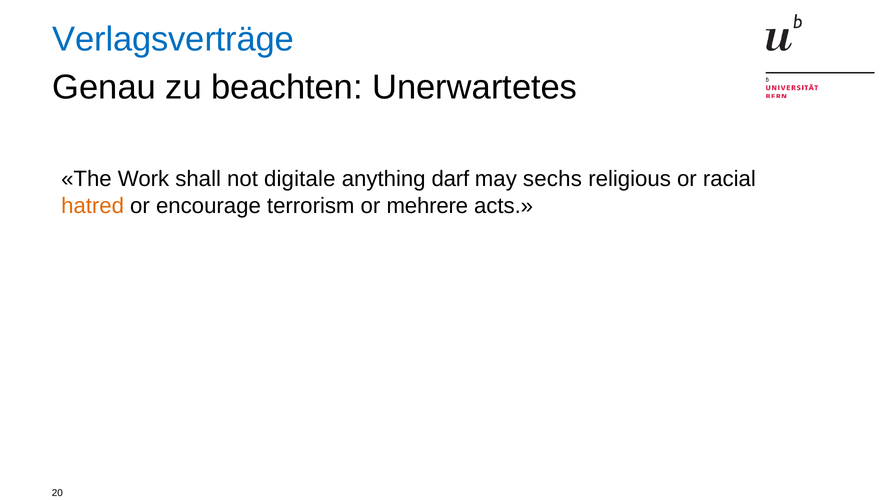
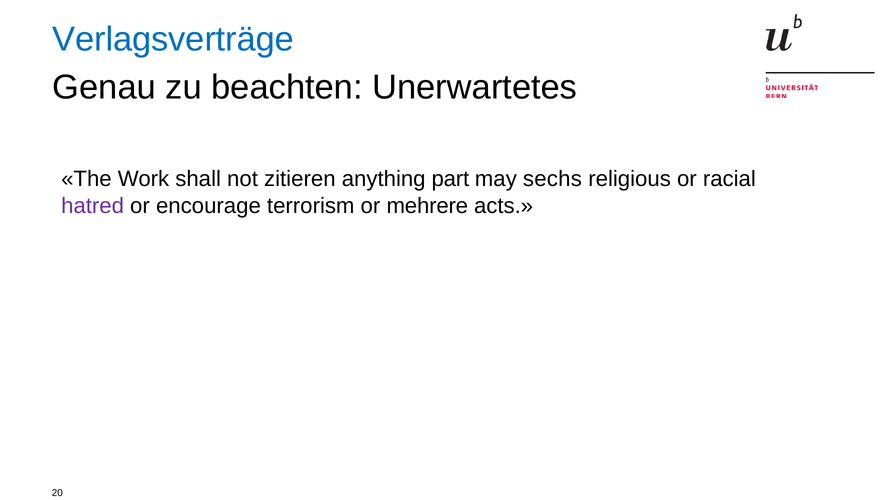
digitale: digitale -> zitieren (300, 179)
darf: darf -> part (450, 179)
hatred colour: orange -> purple (93, 206)
